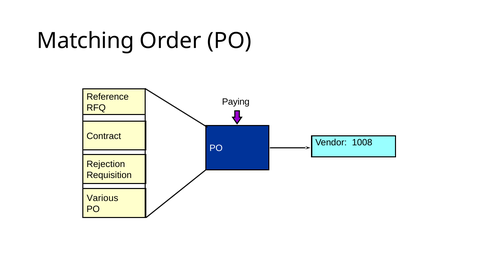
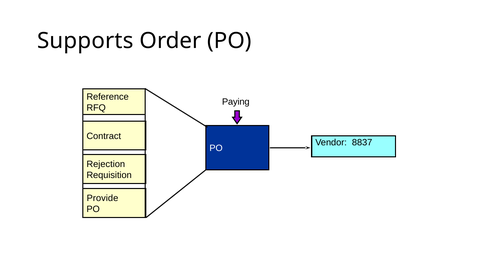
Matching: Matching -> Supports (85, 41)
1008: 1008 -> 8837 (362, 143)
Various: Various -> Provide (102, 198)
